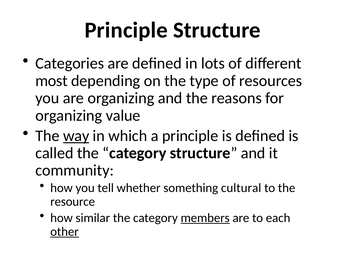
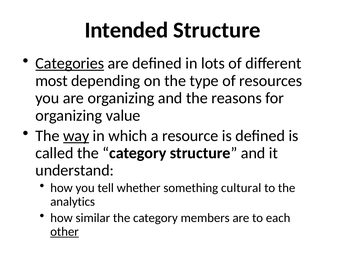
Principle: Principle -> Intended (126, 30)
Categories underline: none -> present (70, 63)
a principle: principle -> resource (190, 136)
community: community -> understand (75, 170)
resource: resource -> analytics (73, 202)
members underline: present -> none (205, 218)
